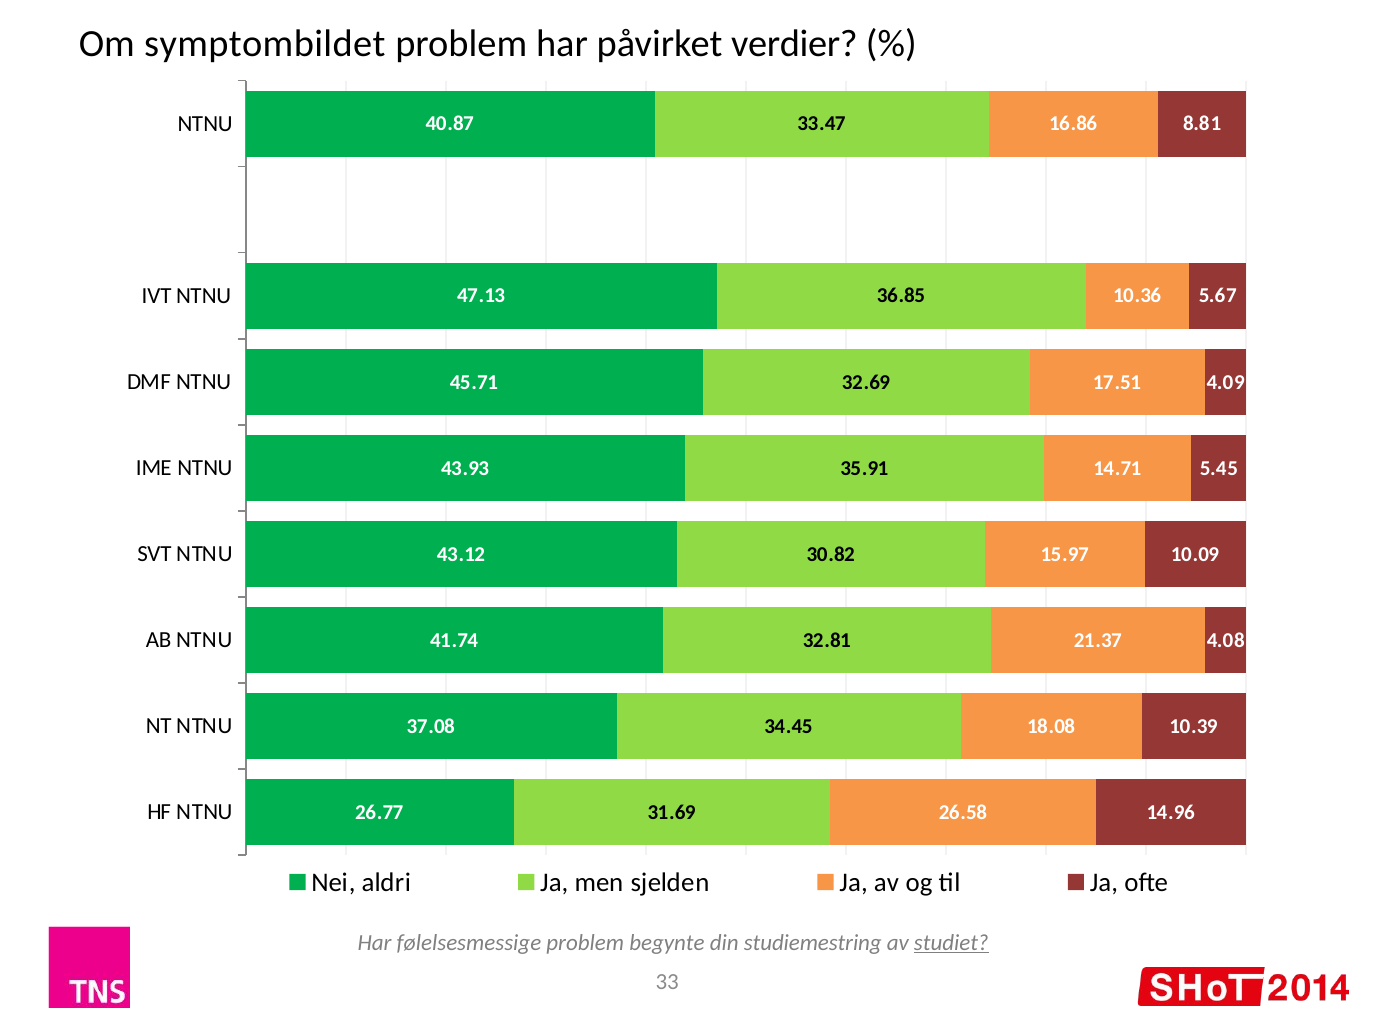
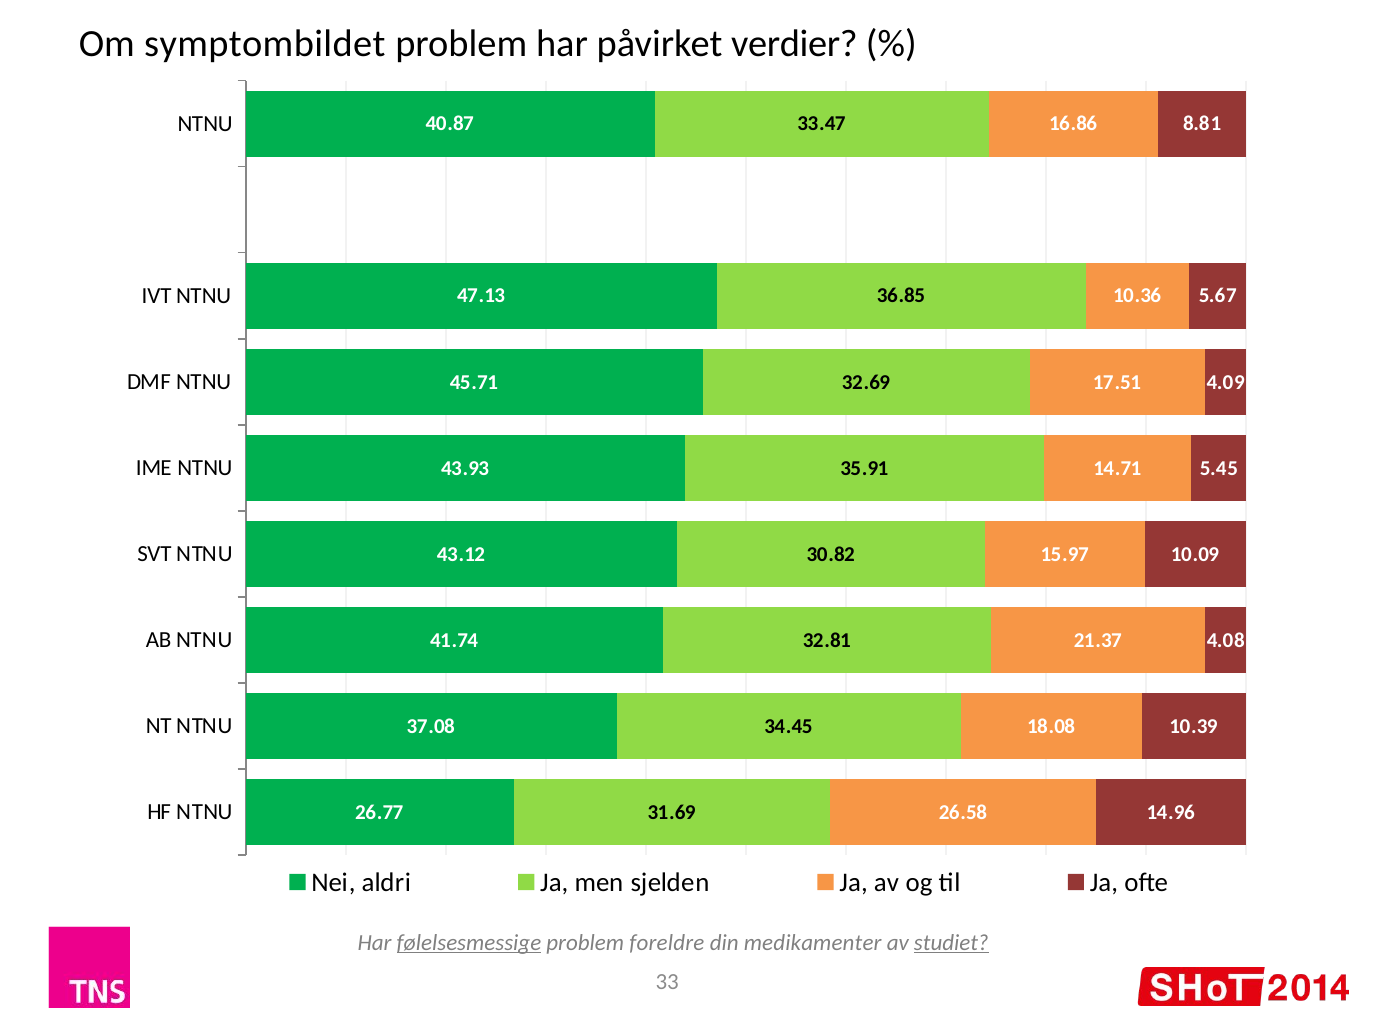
følelsesmessige underline: none -> present (469, 943)
begynte: begynte -> foreldre (667, 943)
studiemestring: studiemestring -> medikamenter (813, 943)
